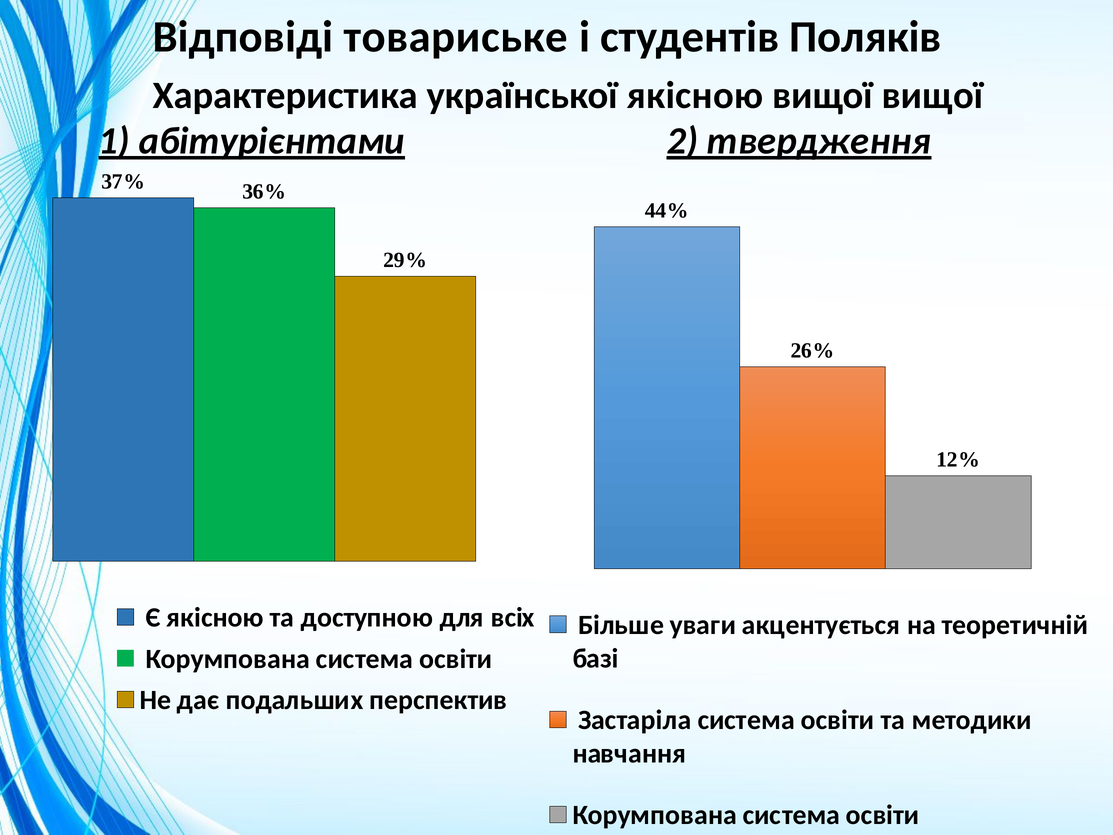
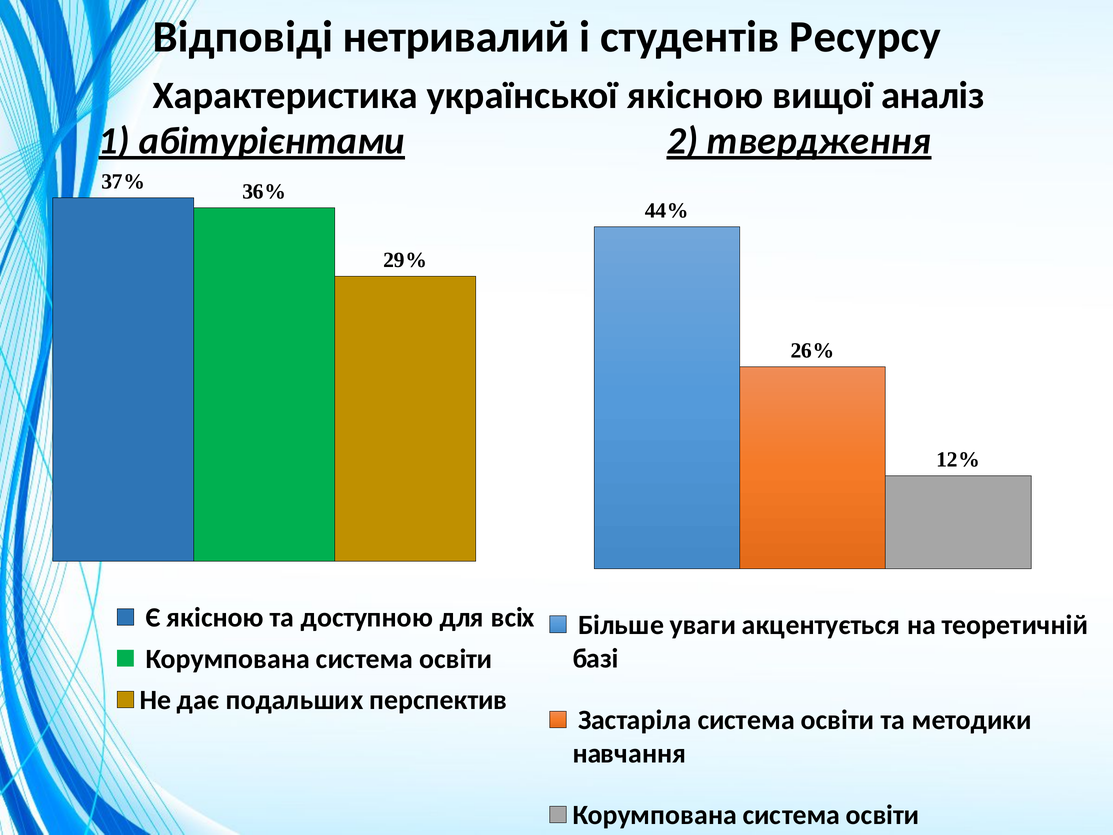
товариське: товариське -> нетривалий (456, 37)
Поляків: Поляків -> Ресурсу (865, 37)
вищої вищої: вищої -> аналіз (933, 95)
